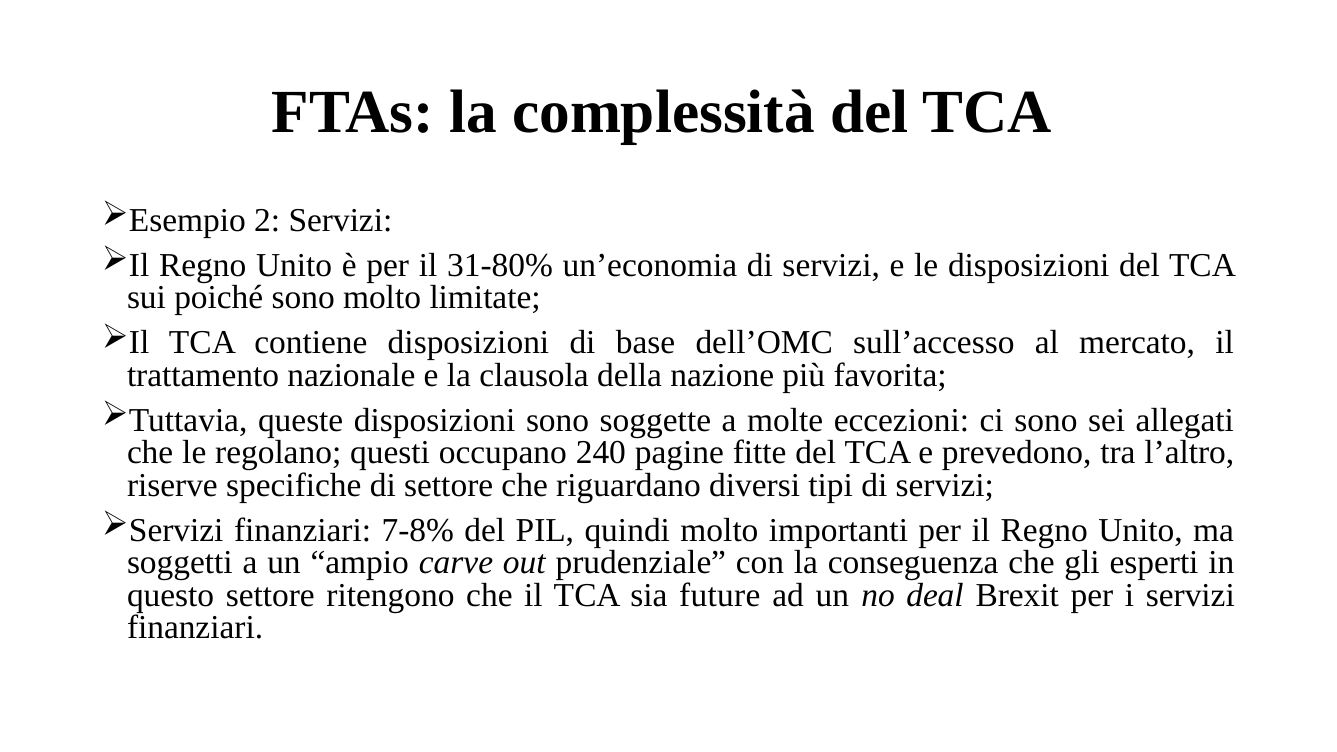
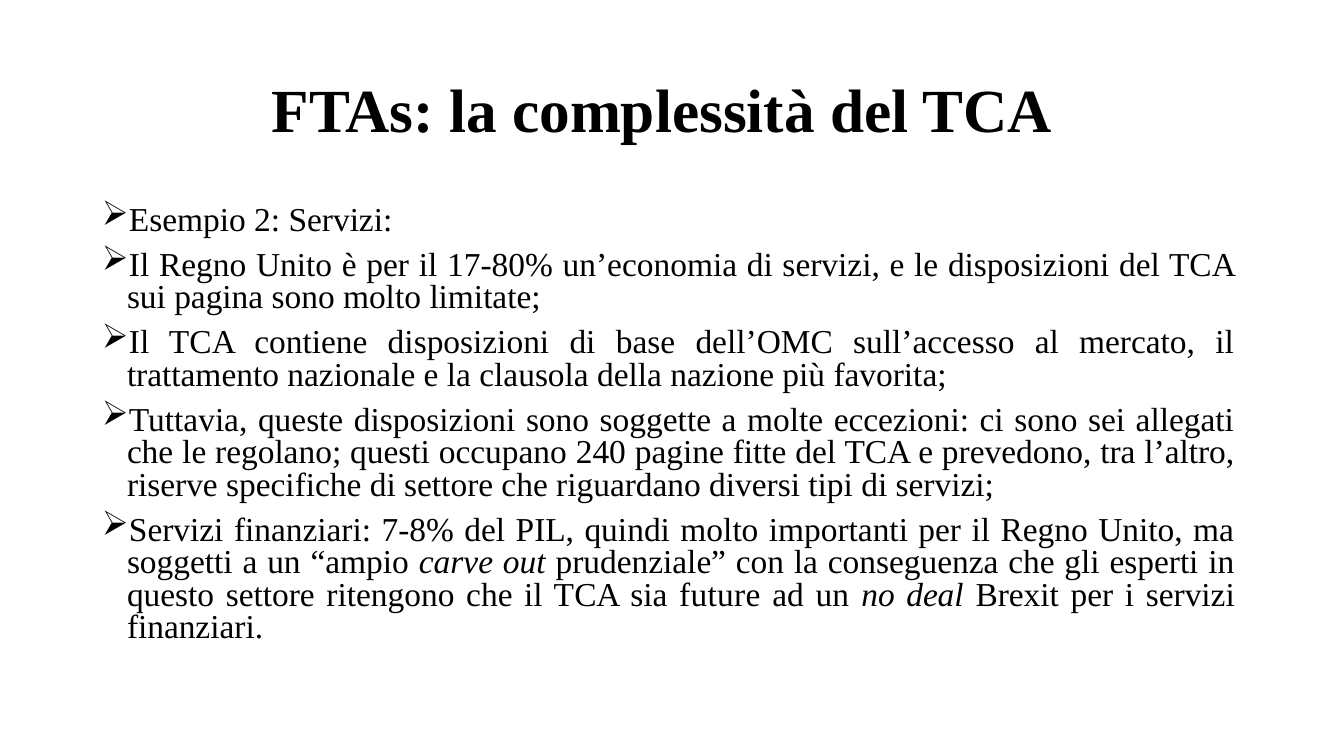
31-80%: 31-80% -> 17-80% (500, 265)
poiché: poiché -> pagina (219, 298)
